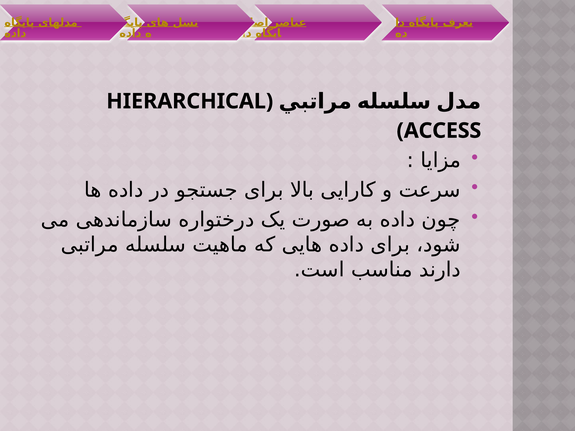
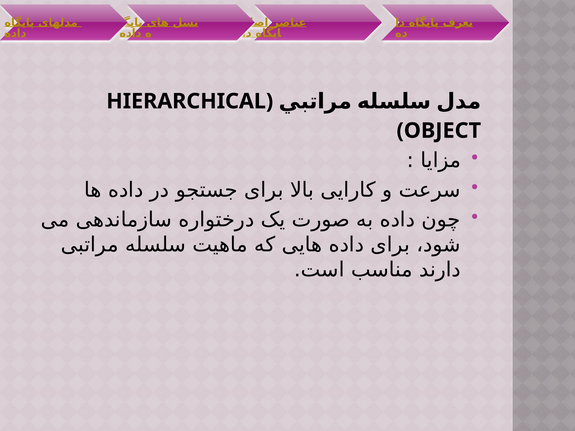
ACCESS: ACCESS -> OBJECT (442, 131)
